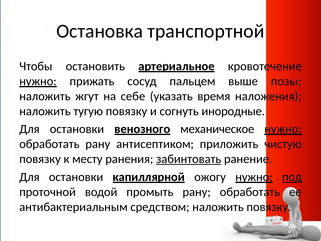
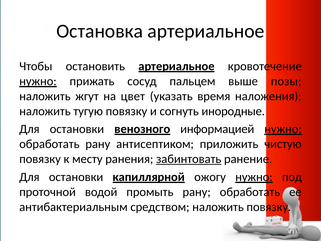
Остановка транспортной: транспортной -> артериальное (206, 31)
себе: себе -> цвет (133, 96)
механическое: механическое -> информацией (217, 129)
под underline: present -> none (292, 177)
